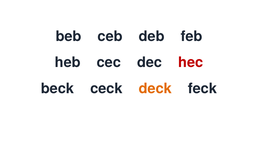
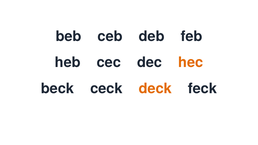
hec colour: red -> orange (191, 62)
